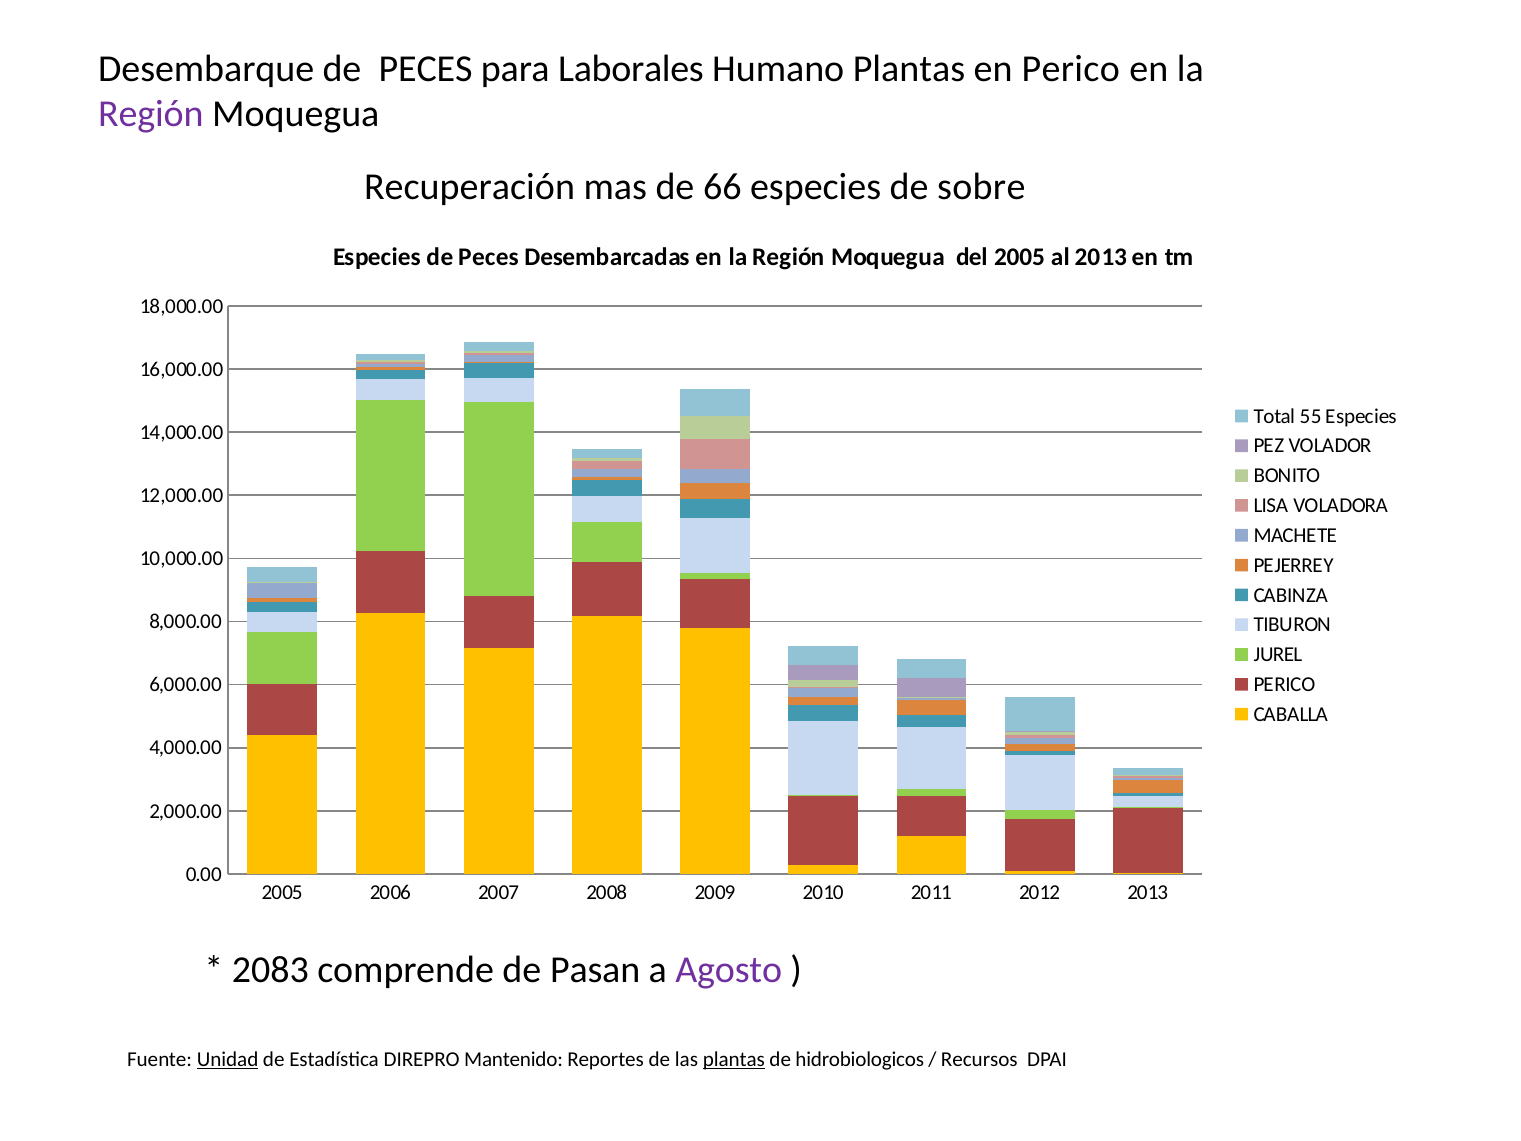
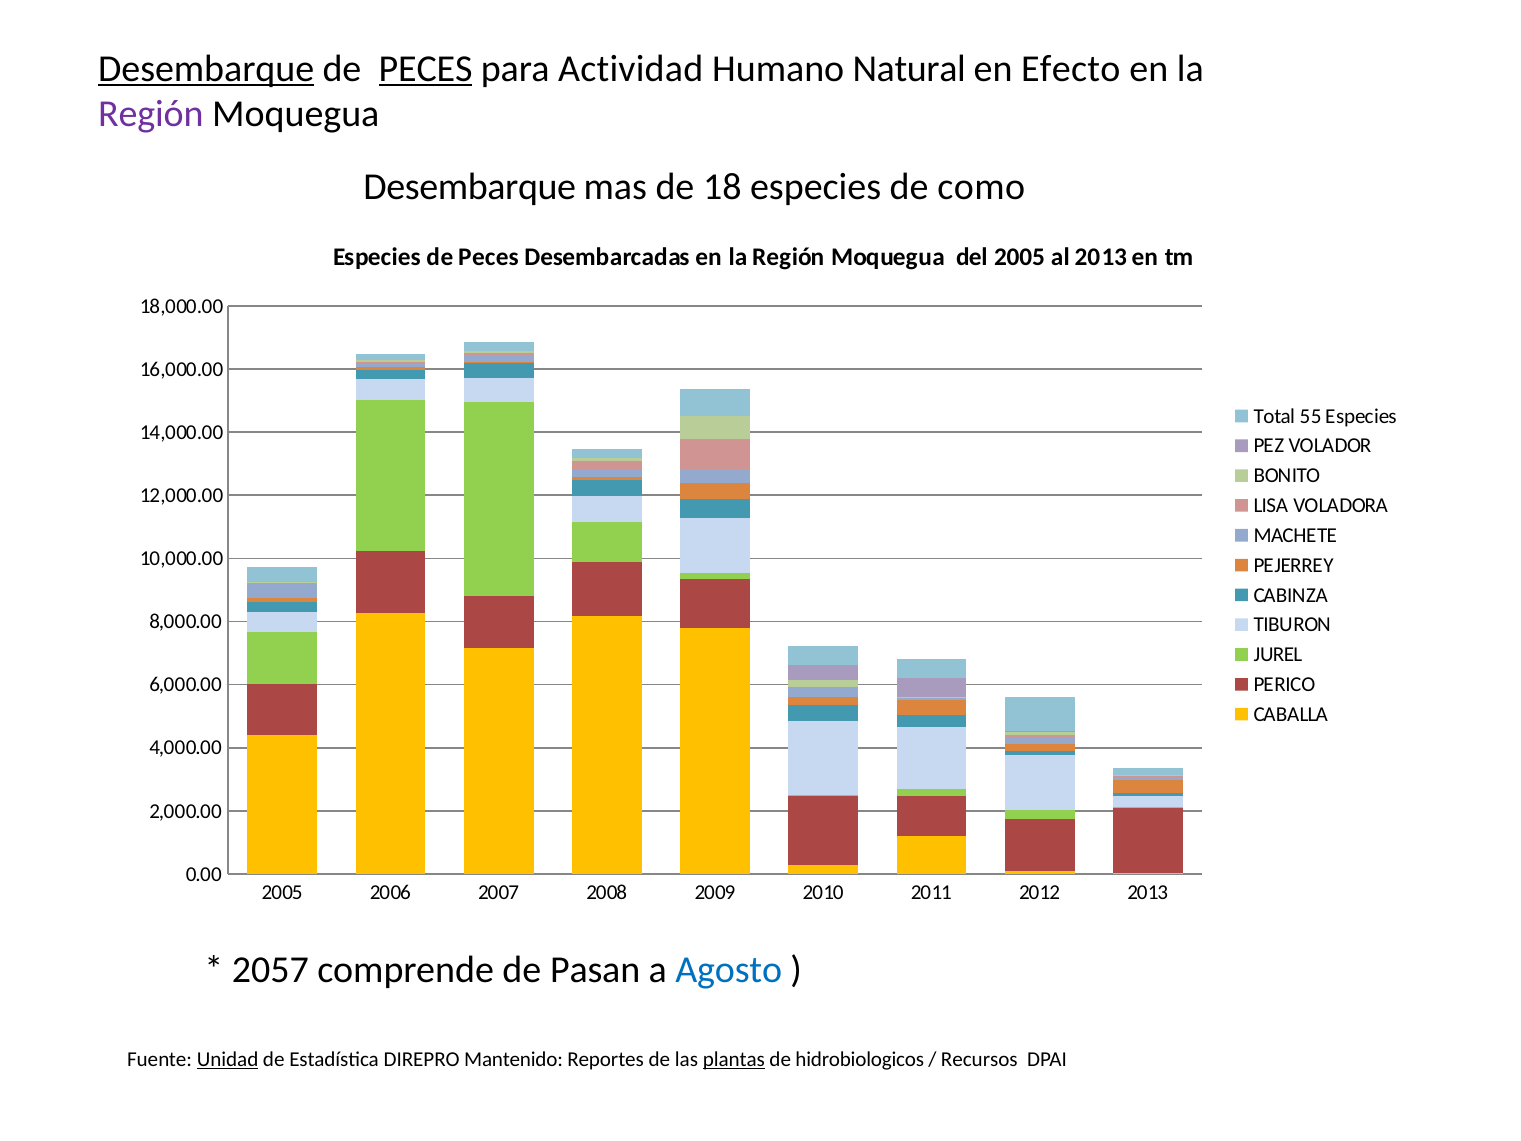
Desembarque underline: none -> present (206, 69)
PECES underline: none -> present (426, 69)
Laborales: Laborales -> Actividad (631, 69)
Humano Plantas: Plantas -> Natural (909, 69)
en Perico: Perico -> Efecto (1071, 69)
Recuperación: Recuperación -> Desembarque (470, 187)
66: 66 -> 18 (722, 187)
sobre: sobre -> como (981, 187)
2083: 2083 -> 2057 (270, 970)
Agosto colour: purple -> blue (729, 970)
